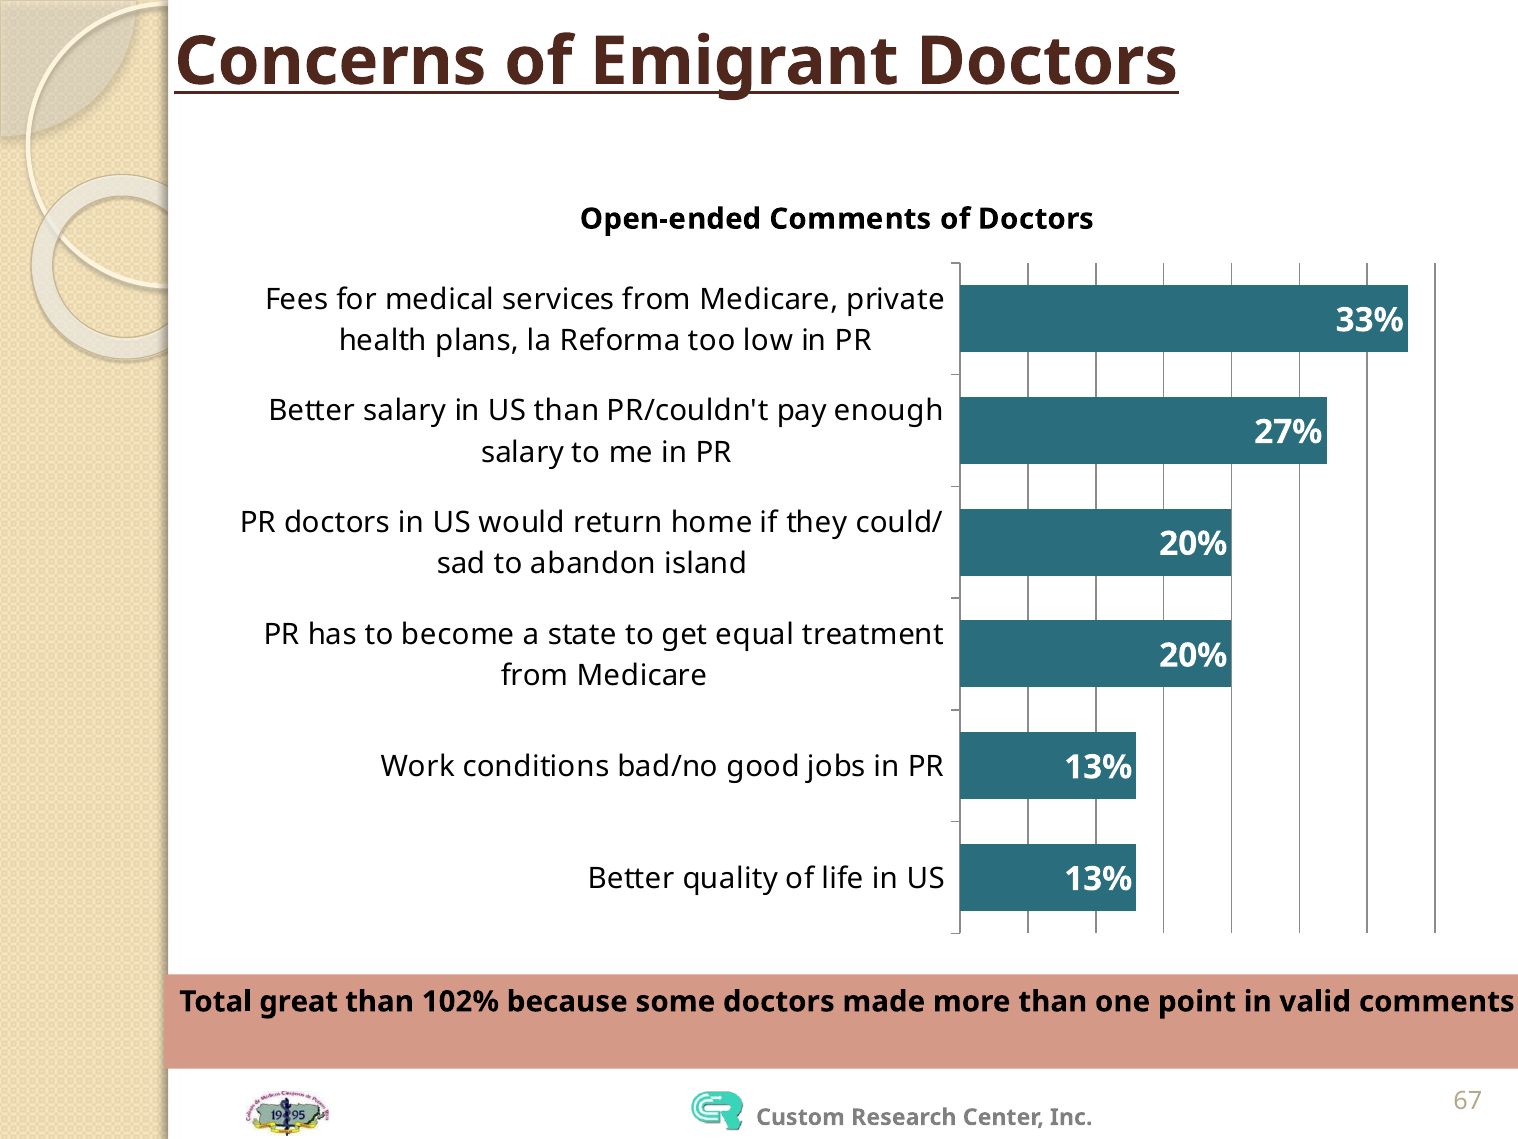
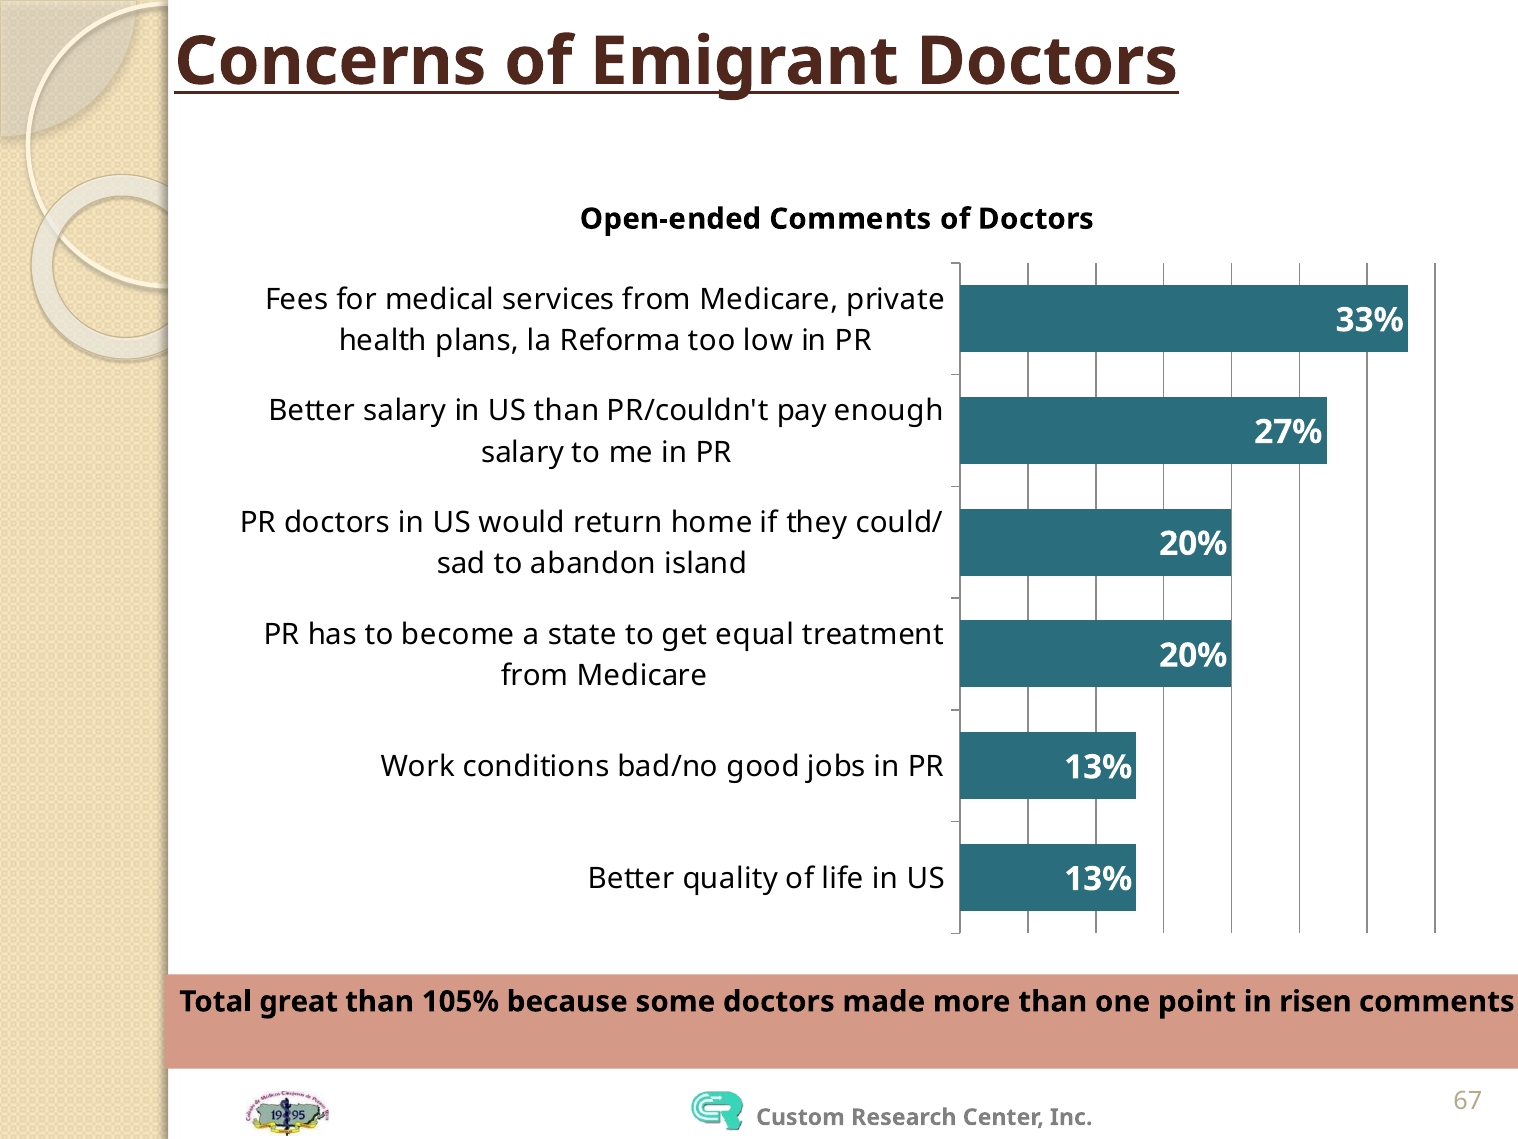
102%: 102% -> 105% (460, 1001)
valid: valid -> risen (1315, 1001)
